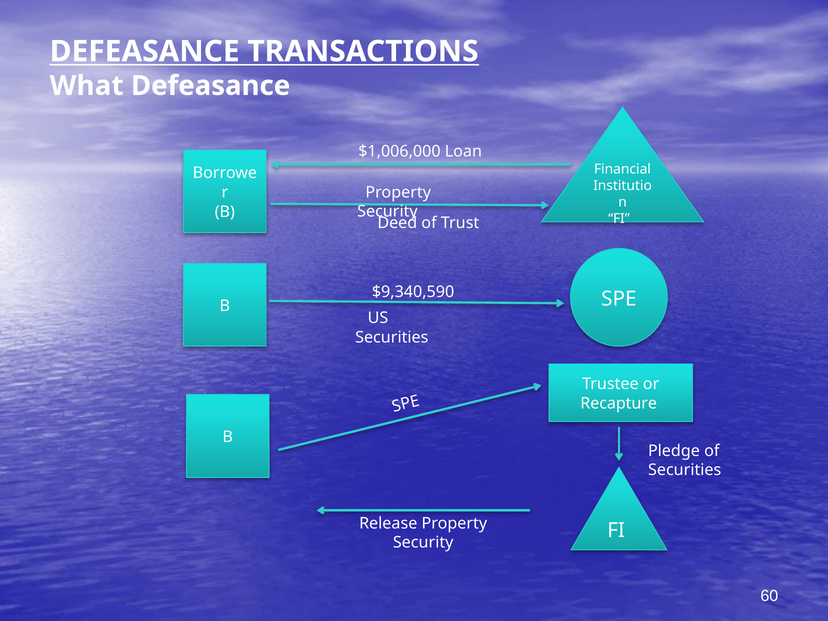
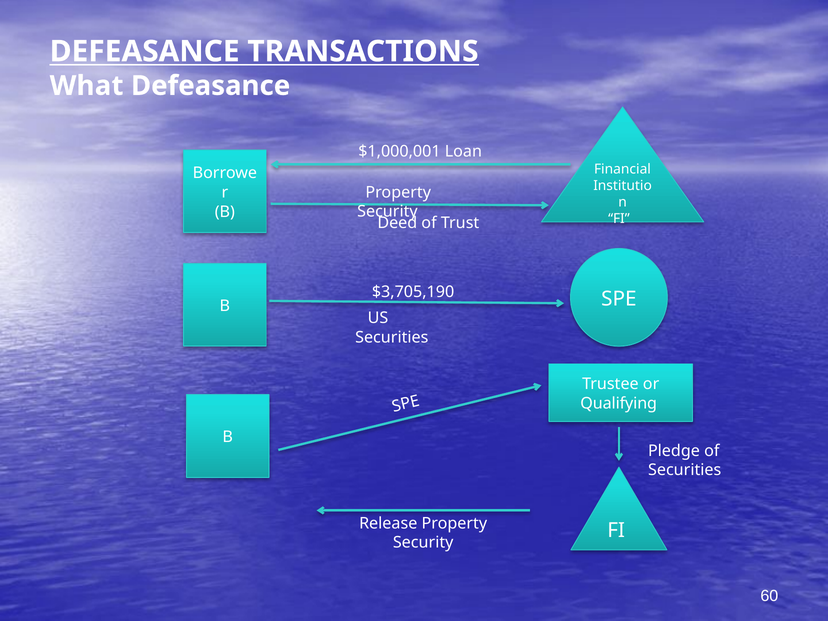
$1,006,000: $1,006,000 -> $1,000,001 (399, 151)
$9,340,590: $9,340,590 -> $3,705,190 (413, 292)
Recapture: Recapture -> Qualifying (619, 403)
